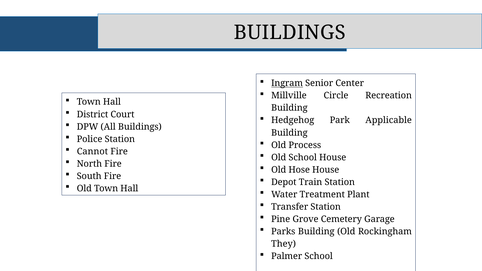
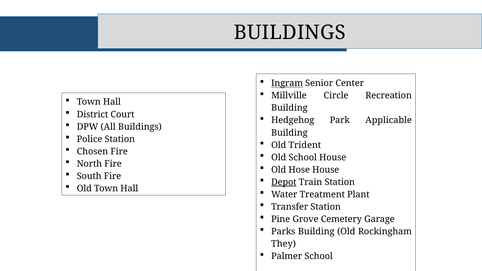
Process: Process -> Trident (305, 145)
Cannot: Cannot -> Chosen (92, 151)
Depot underline: none -> present (284, 182)
